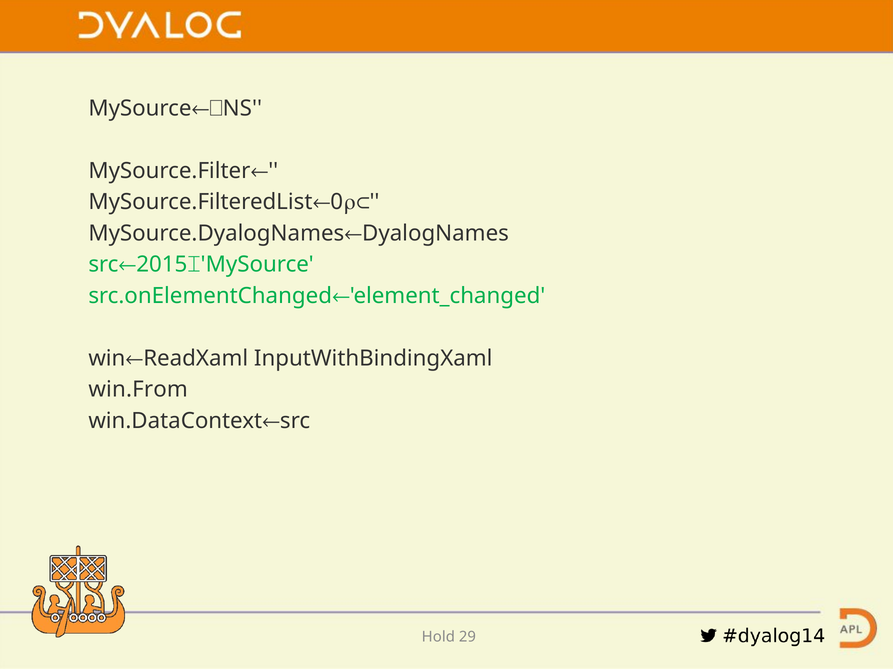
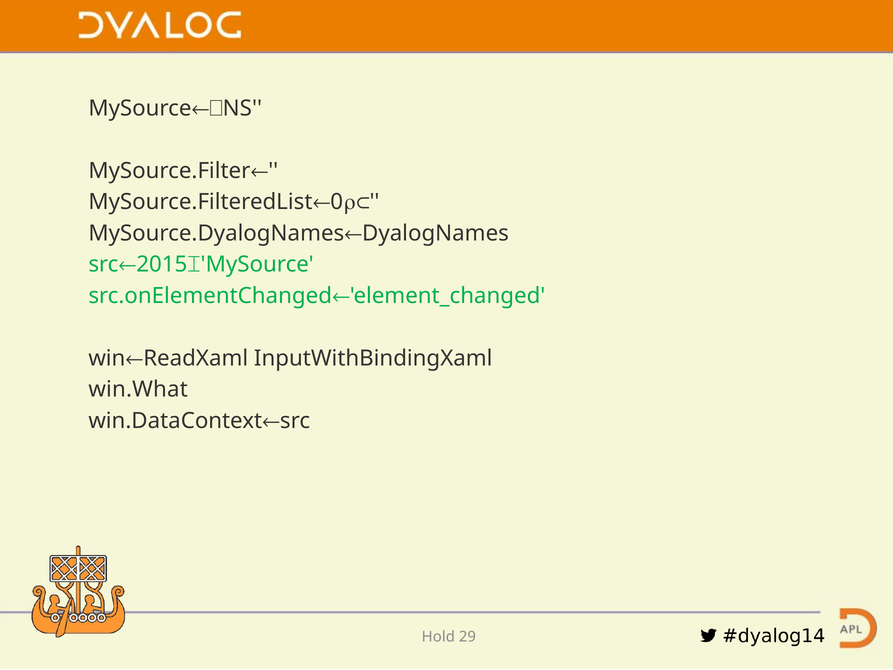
win.From: win.From -> win.What (138, 389)
